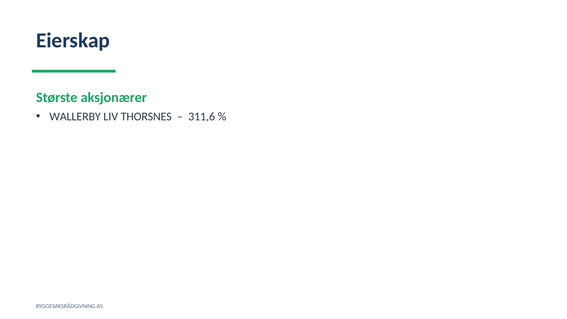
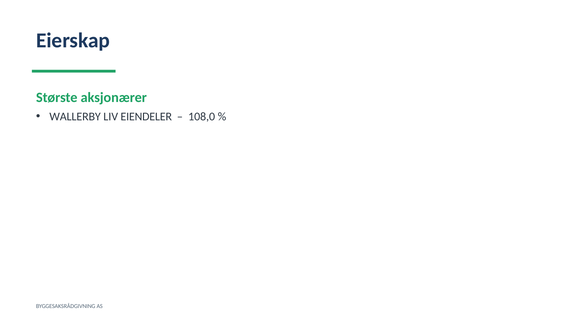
THORSNES: THORSNES -> EIENDELER (146, 117)
311,6: 311,6 -> 108,0 (202, 117)
